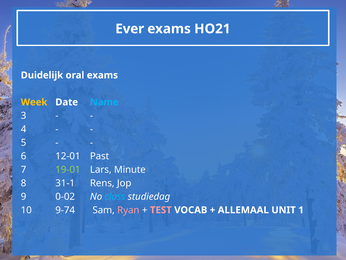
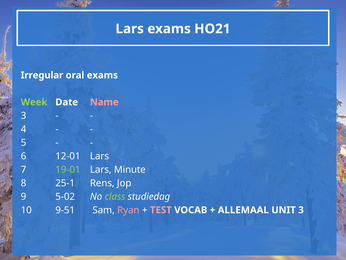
Ever: Ever -> Lars (130, 29)
Duidelijk: Duidelijk -> Irregular (42, 75)
Week colour: yellow -> light green (34, 102)
Name colour: light blue -> pink (104, 102)
12-01 Past: Past -> Lars (99, 156)
31-1: 31-1 -> 25-1 (65, 183)
0-02: 0-02 -> 5-02 (65, 196)
class colour: light blue -> light green (115, 196)
9-74: 9-74 -> 9-51 (65, 210)
UNIT 1: 1 -> 3 (301, 210)
